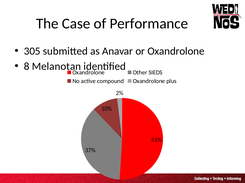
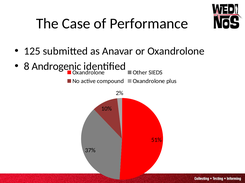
305: 305 -> 125 (32, 51)
Melanotan: Melanotan -> Androgenic (57, 67)
